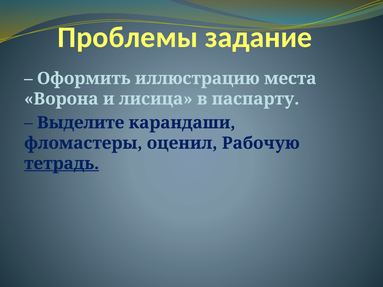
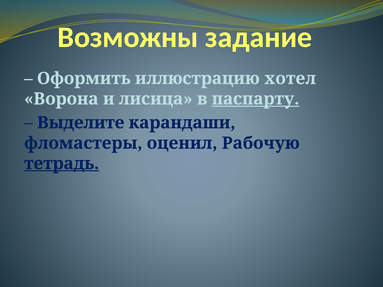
Проблемы: Проблемы -> Возможны (128, 37)
места: места -> хотел (290, 79)
паспарту underline: none -> present (256, 99)
